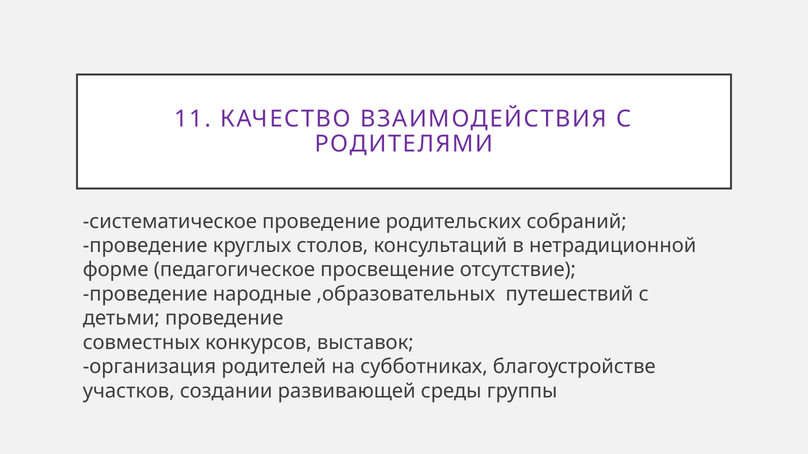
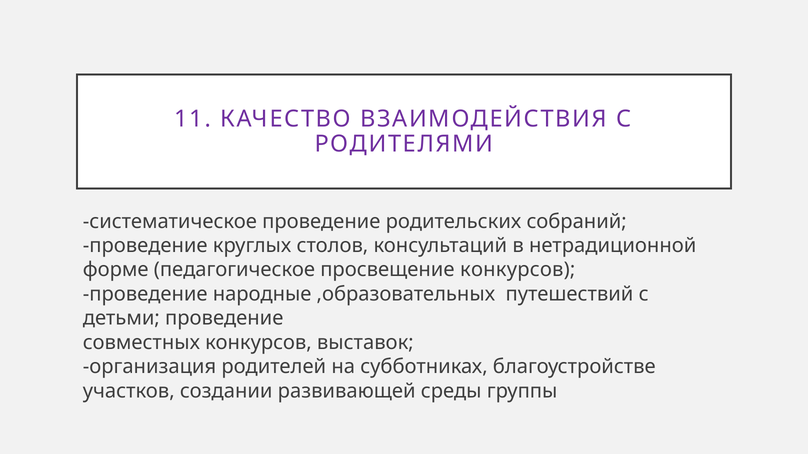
просвещение отсутствие: отсутствие -> конкурсов (518, 270)
